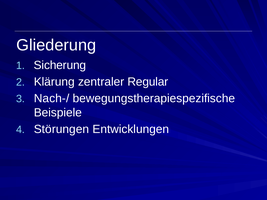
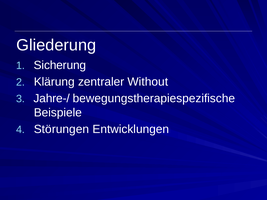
Regular: Regular -> Without (148, 82)
Nach-/: Nach-/ -> Jahre-/ (52, 98)
